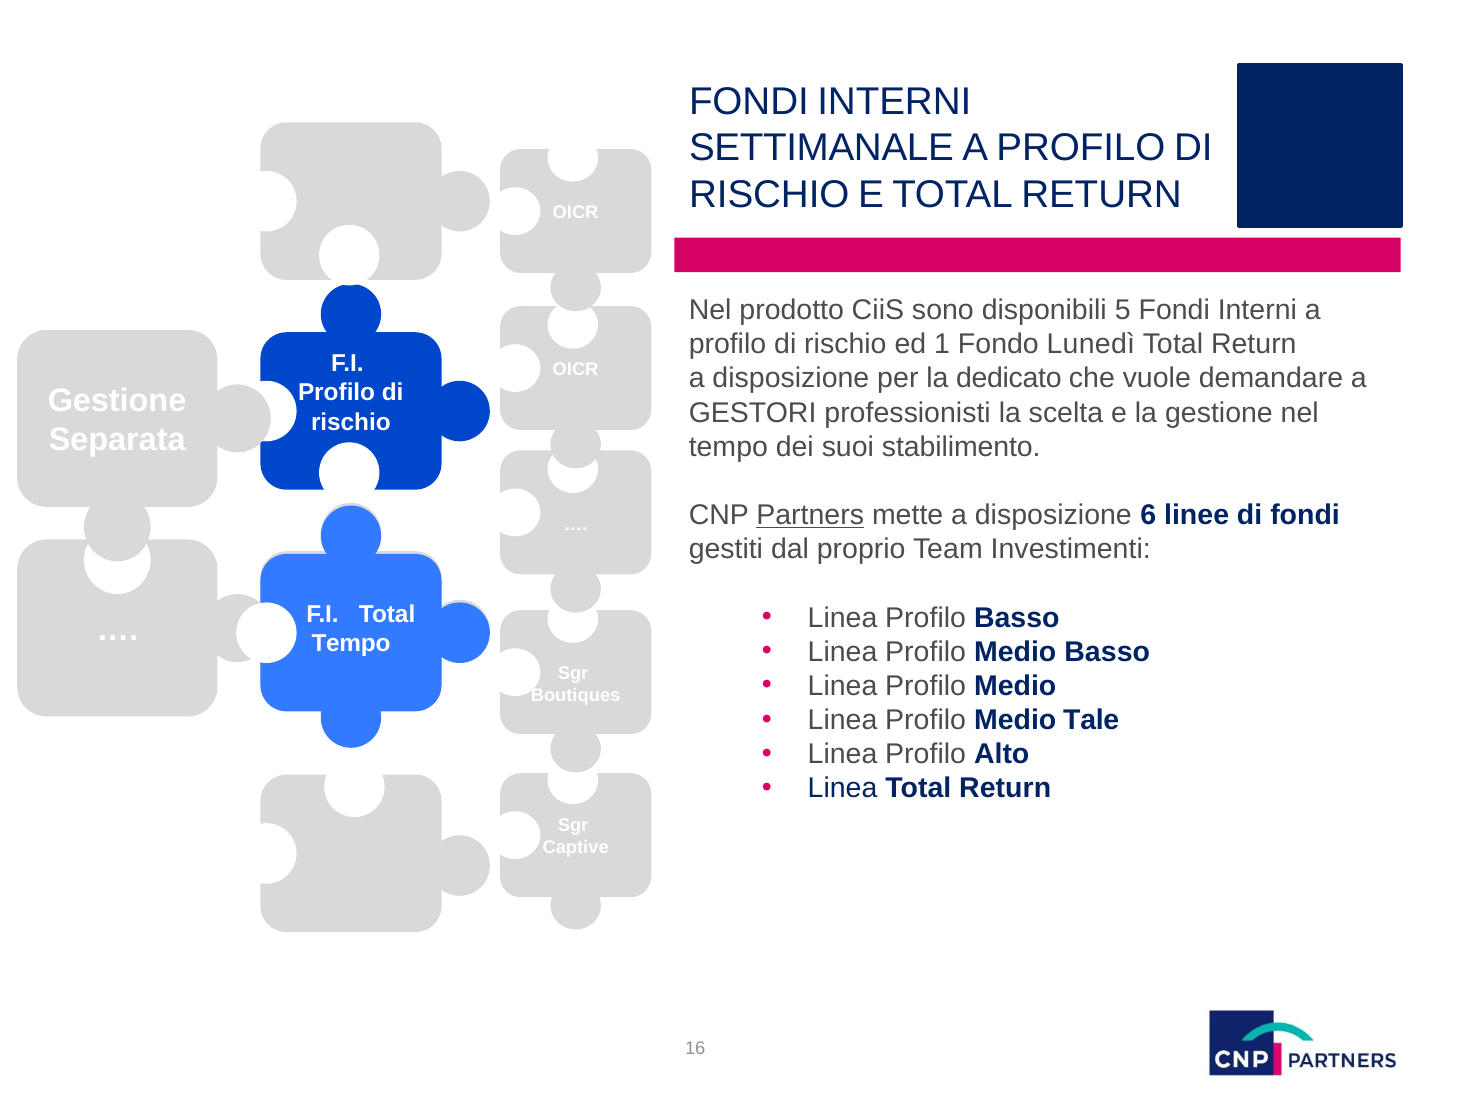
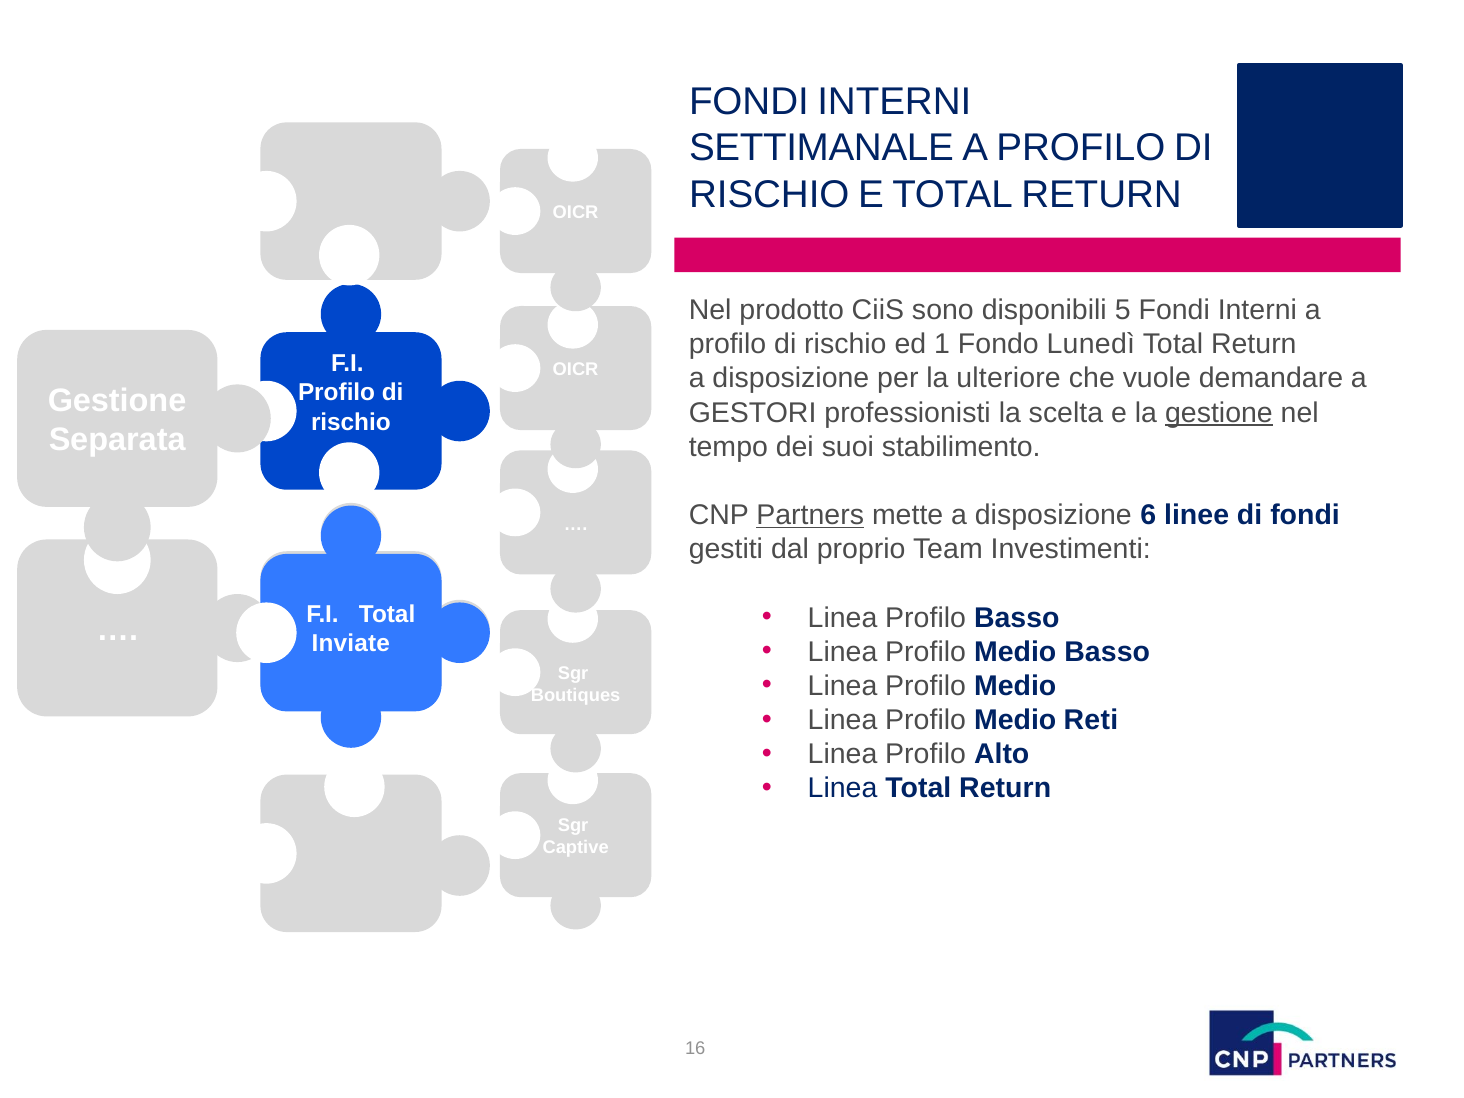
dedicato: dedicato -> ulteriore (1009, 378)
gestione underline: none -> present (1219, 413)
Tempo: Tempo -> Inviate (351, 644)
Tale: Tale -> Reti (1091, 720)
